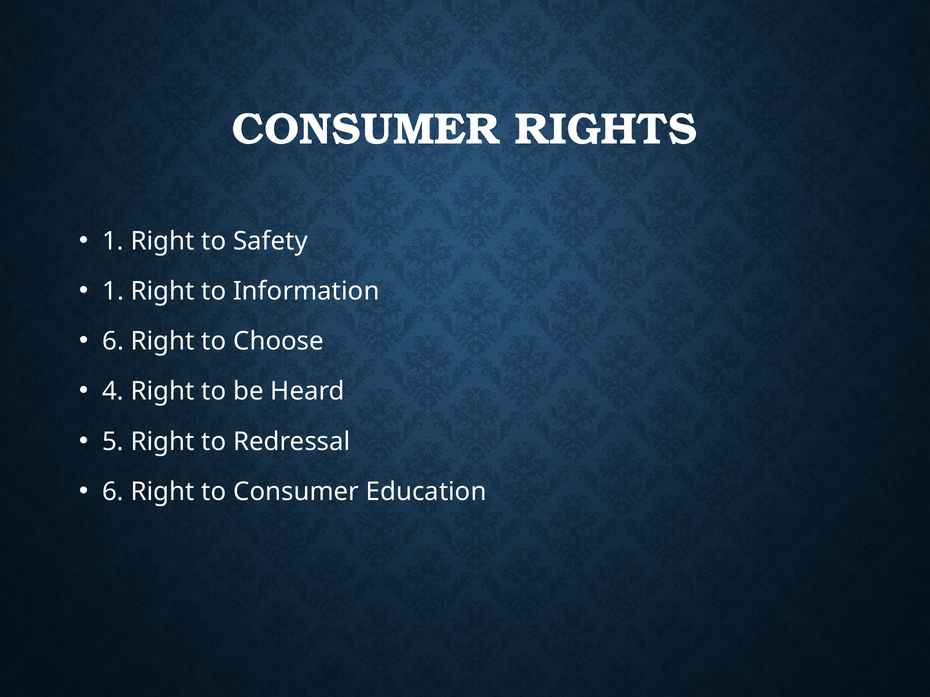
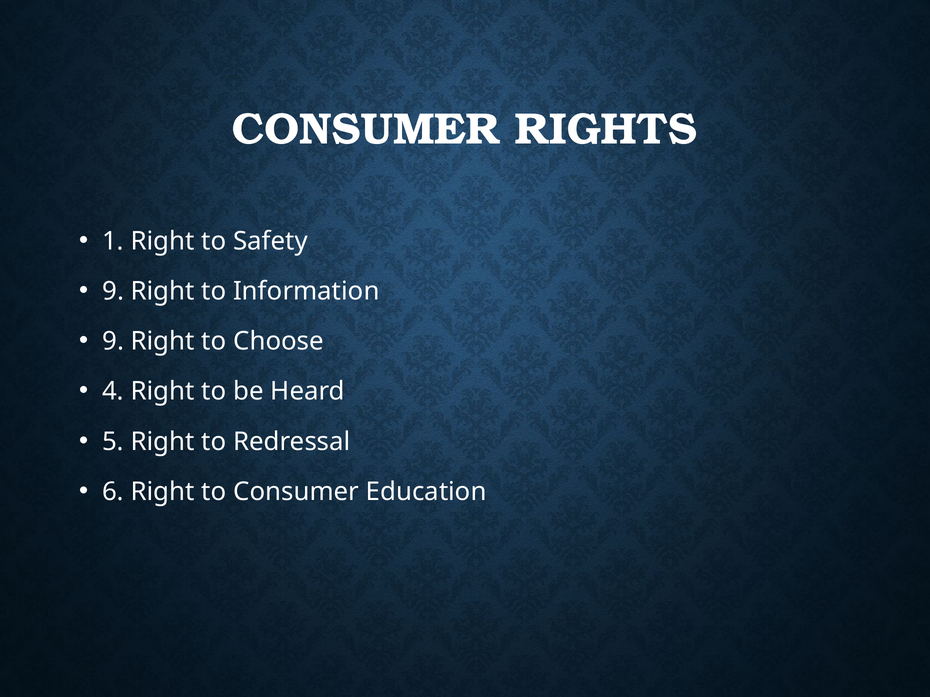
1: 1 -> 9 (113, 291)
6: 6 -> 9 (113, 342)
